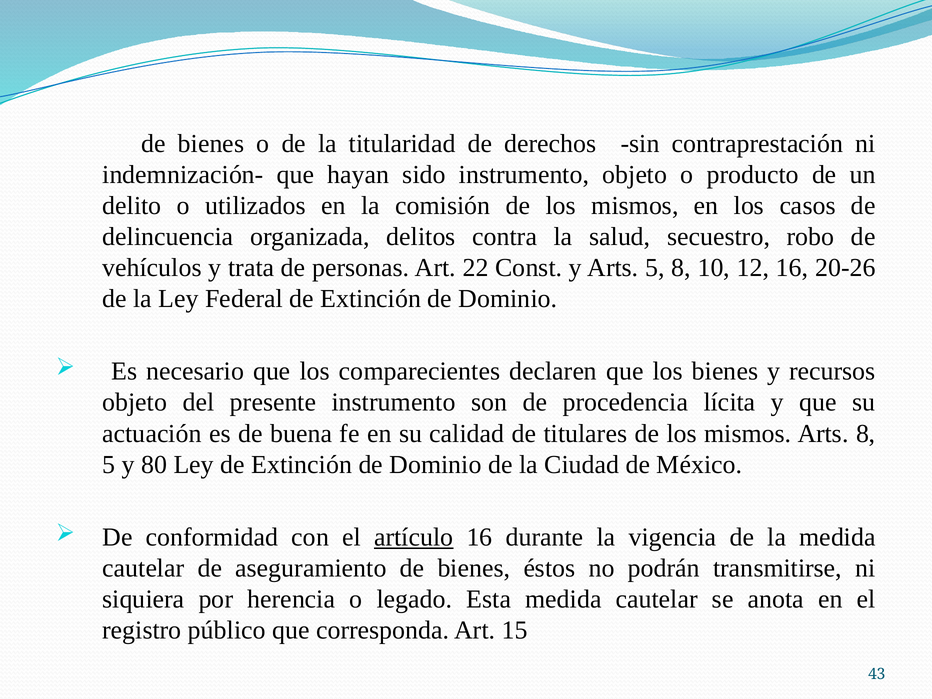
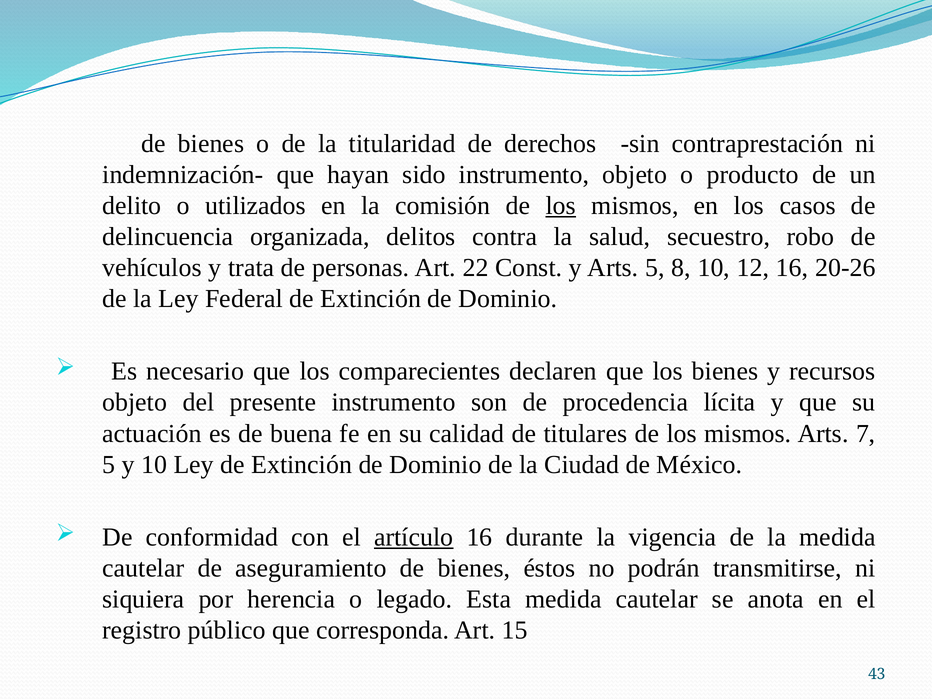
los underline: none -> present (561, 206)
Arts 8: 8 -> 7 (866, 434)
y 80: 80 -> 10 (154, 465)
